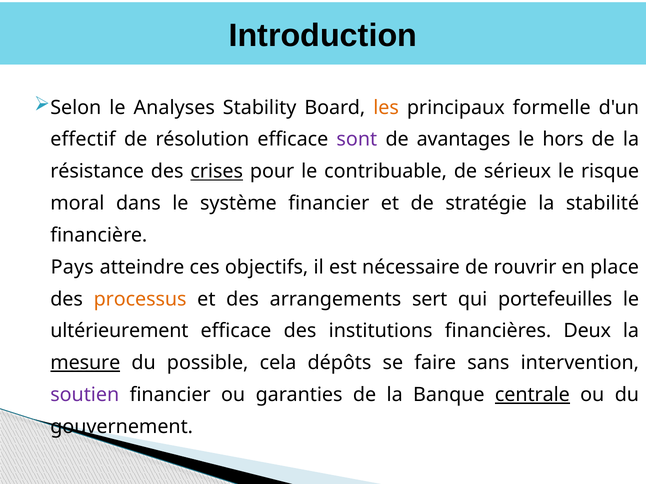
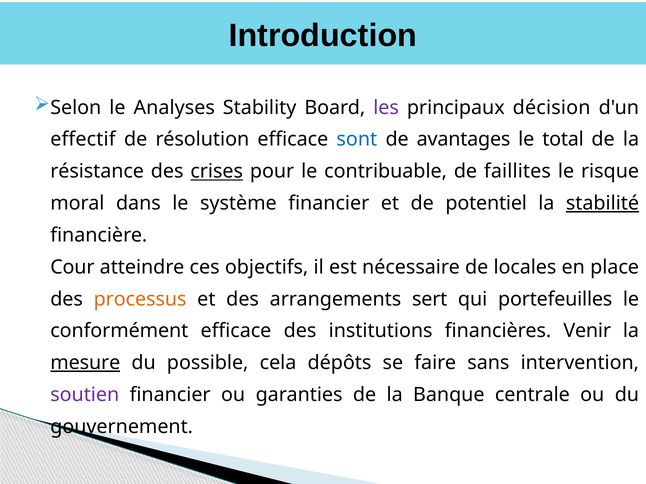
les colour: orange -> purple (386, 108)
formelle: formelle -> décision (552, 108)
sont colour: purple -> blue (357, 140)
hors: hors -> total (563, 140)
sérieux: sérieux -> faillites (517, 172)
stratégie: stratégie -> potentiel (486, 203)
stabilité underline: none -> present (602, 203)
Pays: Pays -> Cour (72, 267)
rouvrir: rouvrir -> locales (525, 267)
ultérieurement: ultérieurement -> conformément (119, 331)
Deux: Deux -> Venir (587, 331)
centrale underline: present -> none (532, 395)
